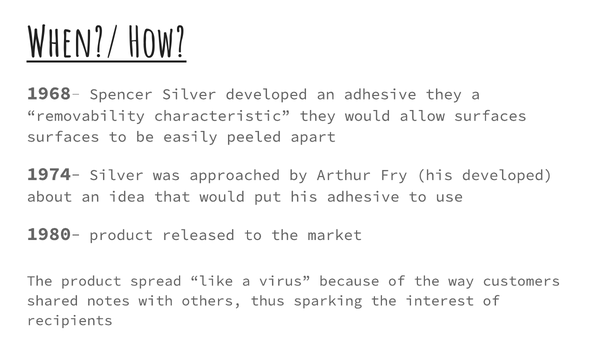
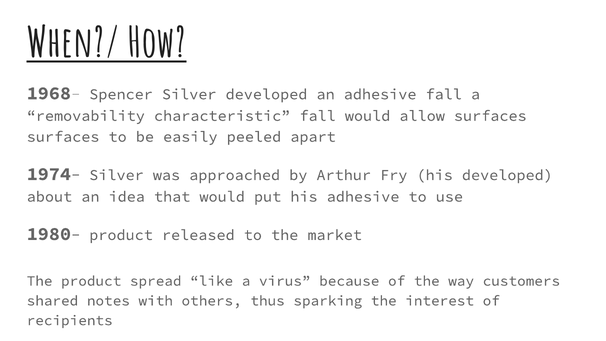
adhesive they: they -> fall (444, 94)
characteristic they: they -> fall (318, 116)
